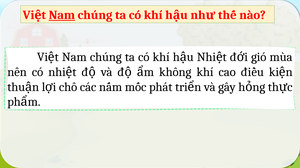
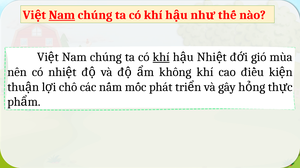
khí underline: none -> present (161, 57)
